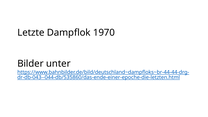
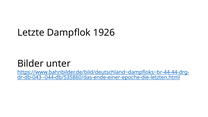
1970: 1970 -> 1926 (104, 33)
